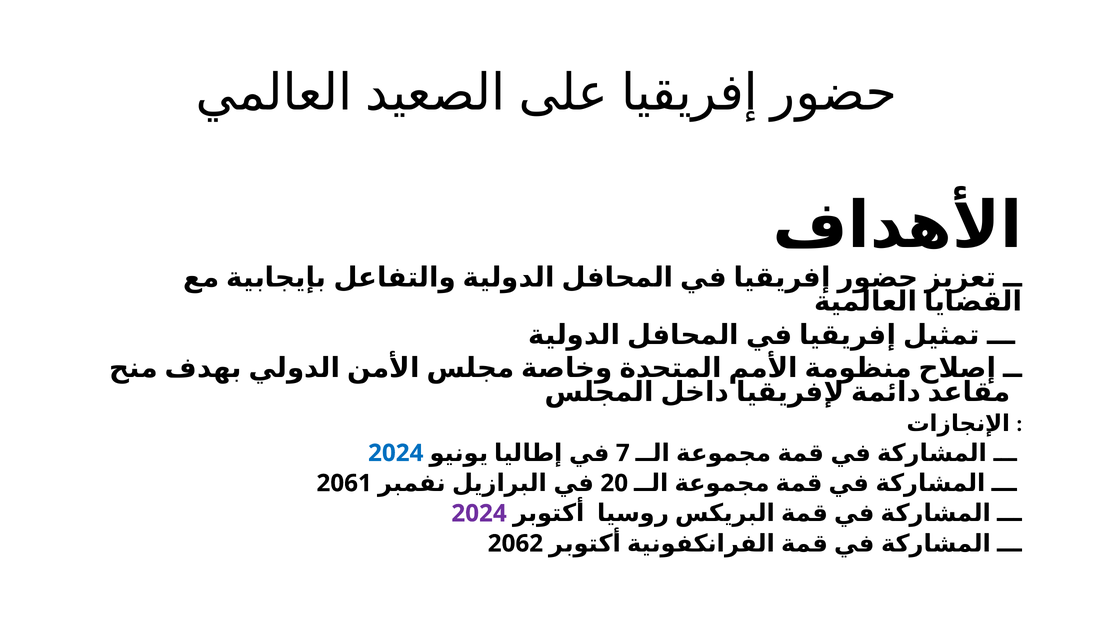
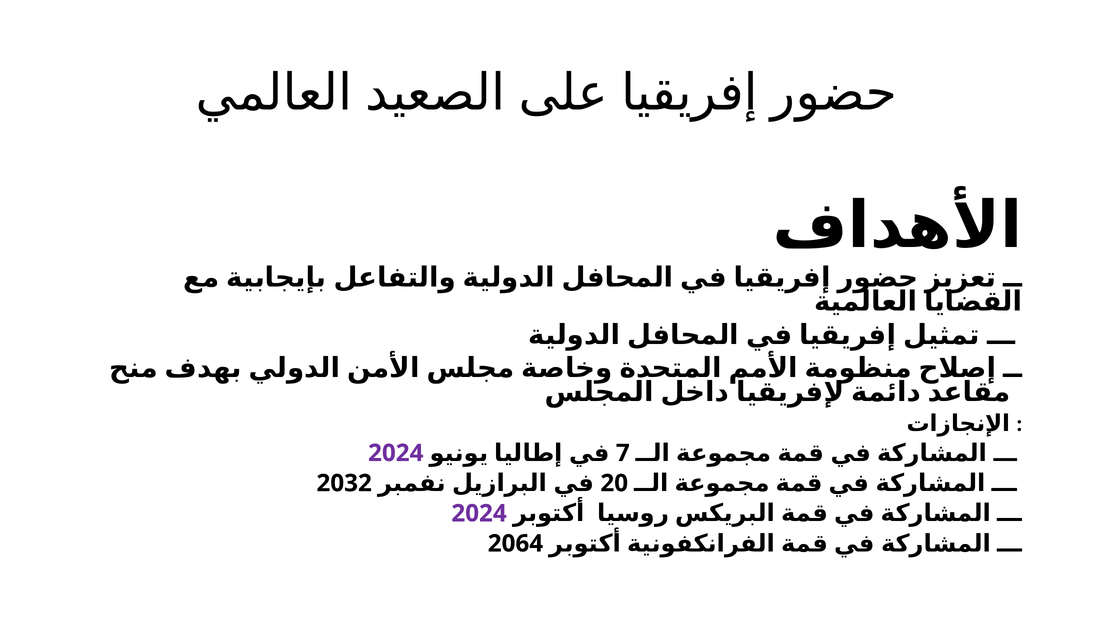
2024 colour: blue -> purple (396, 453)
2061: 2061 -> 2032 (344, 483)
2062: 2062 -> 2064 (515, 543)
